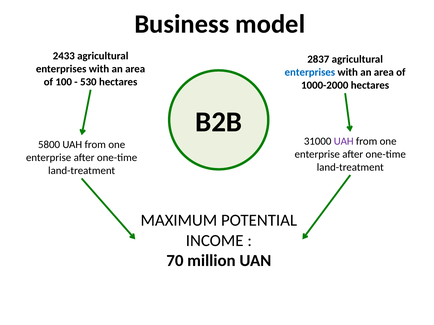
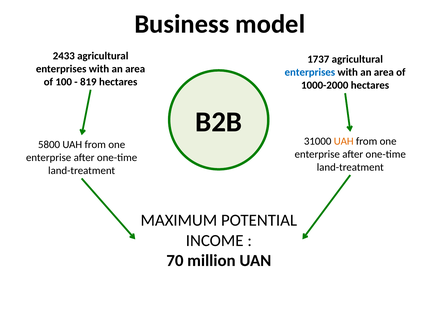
2837: 2837 -> 1737 (318, 59)
530: 530 -> 819 (88, 82)
UAH colour: purple -> orange (344, 141)
